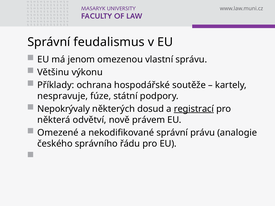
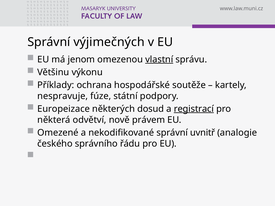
feudalismus: feudalismus -> výjimečných (109, 42)
vlastní underline: none -> present (159, 59)
Nepokrývaly: Nepokrývaly -> Europeizace (64, 109)
právu: právu -> uvnitř (203, 133)
